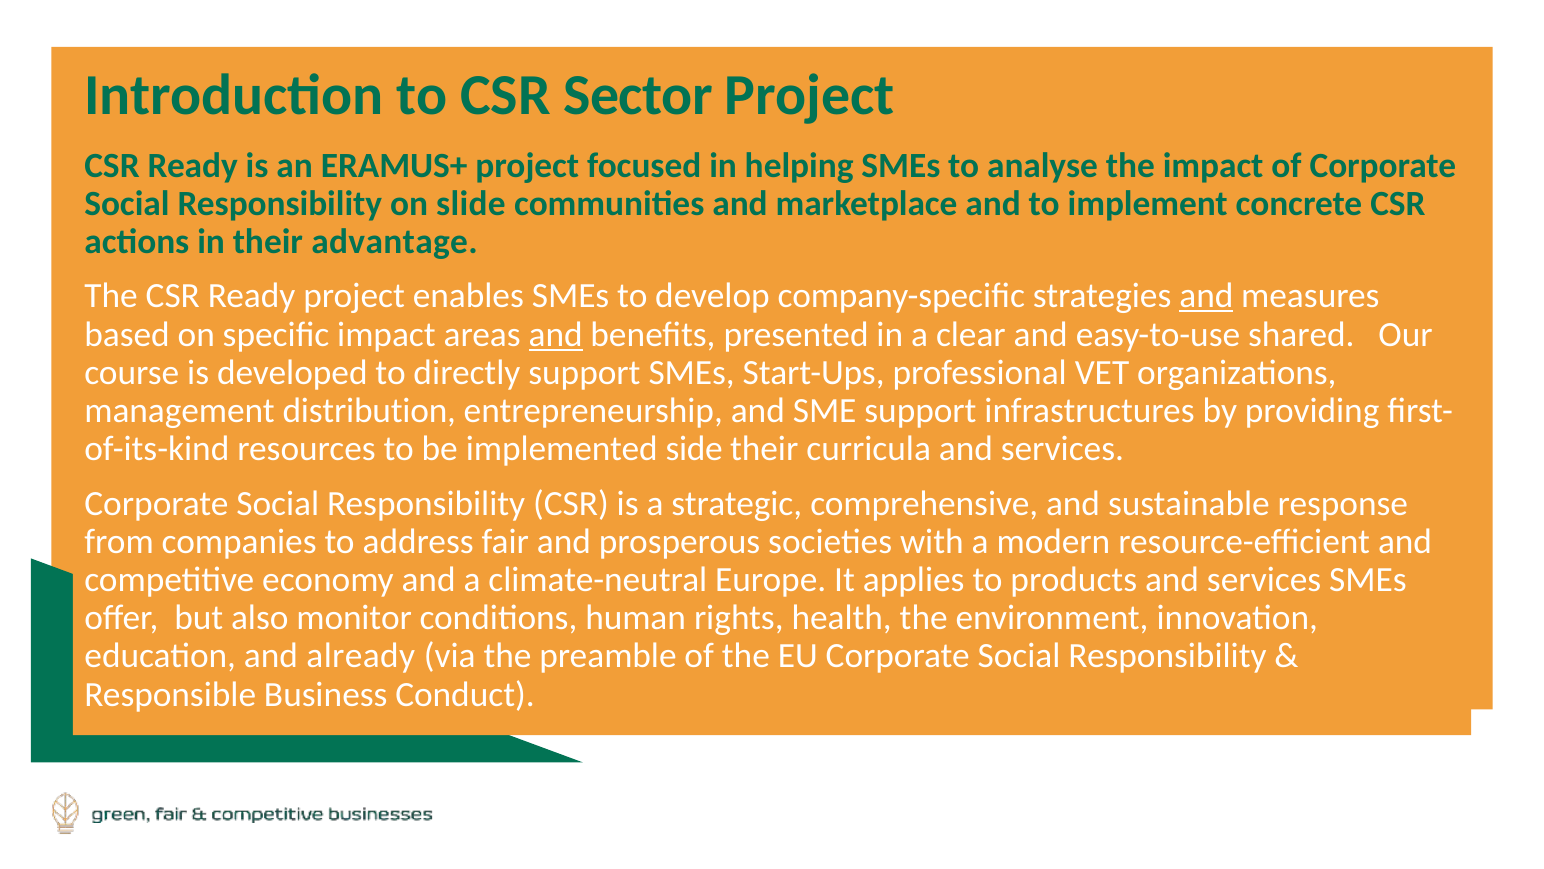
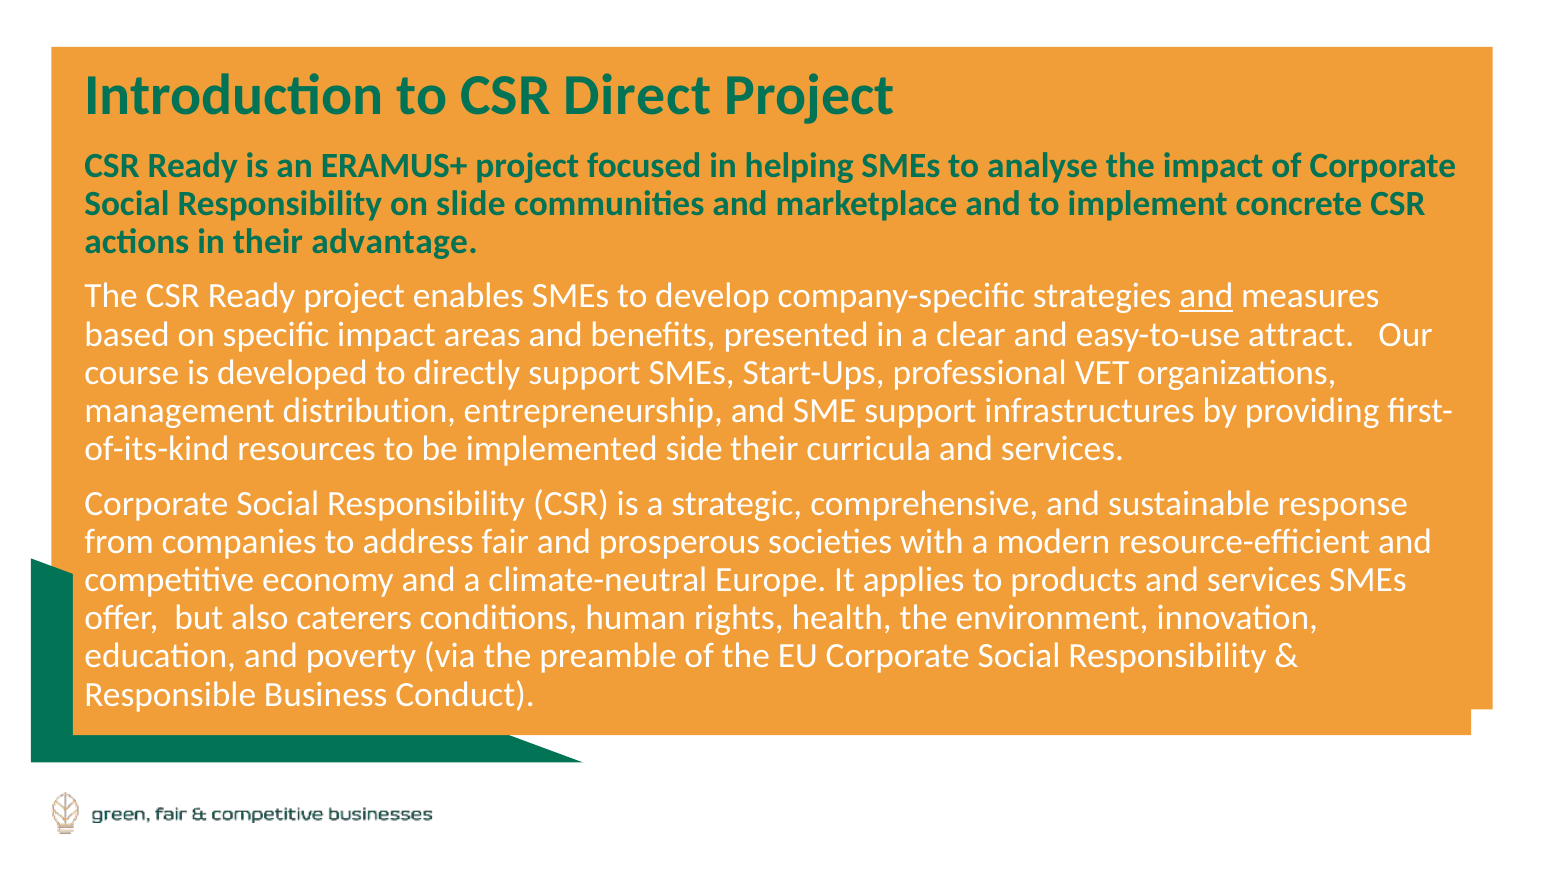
Sector: Sector -> Direct (638, 96)
and underline: present -> none (556, 334)
shared: shared -> attract (1301, 334)
monitor: monitor -> caterers (354, 618)
already: already -> poverty (361, 656)
